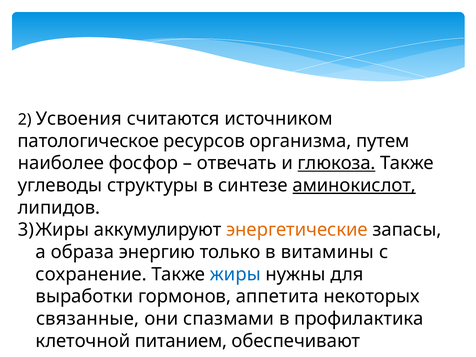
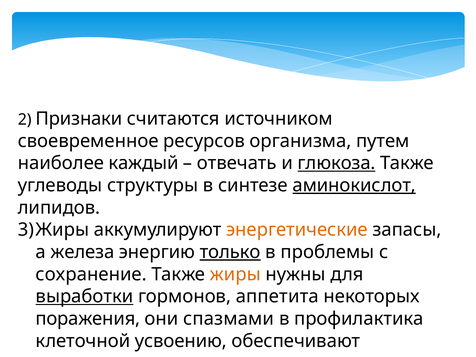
Усвоения: Усвоения -> Признаки (79, 119)
патологическое: патологическое -> своевременное (88, 141)
фосфор: фосфор -> каждый (144, 163)
образа: образа -> железа (82, 252)
только underline: none -> present (230, 252)
витамины: витамины -> проблемы (327, 252)
жиры colour: blue -> orange (235, 274)
выработки underline: none -> present (84, 297)
связанные: связанные -> поражения (88, 319)
питанием: питанием -> усвоению (181, 341)
